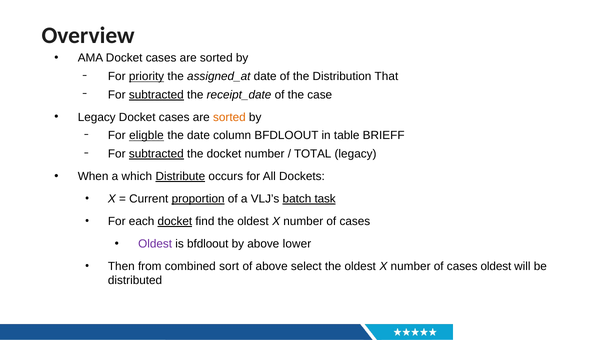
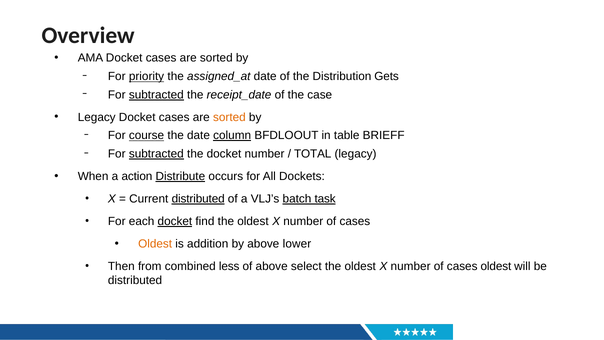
That: That -> Gets (387, 76)
eligble: eligble -> course (147, 135)
column underline: none -> present (232, 135)
which: which -> action (137, 176)
Current proportion: proportion -> distributed (198, 199)
Oldest colour: purple -> orange (155, 244)
is bfdloout: bfdloout -> addition (208, 244)
sort: sort -> less (229, 266)
